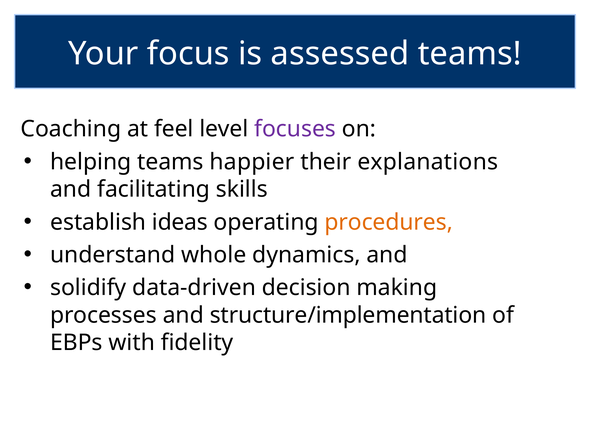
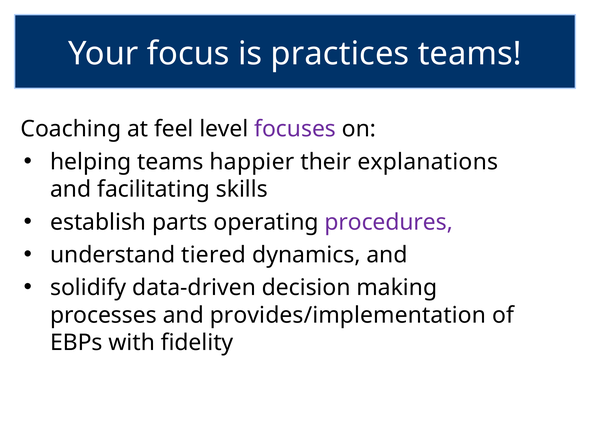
assessed: assessed -> practices (340, 54)
ideas: ideas -> parts (180, 222)
procedures colour: orange -> purple (389, 222)
whole: whole -> tiered (214, 255)
structure/implementation: structure/implementation -> provides/implementation (348, 316)
